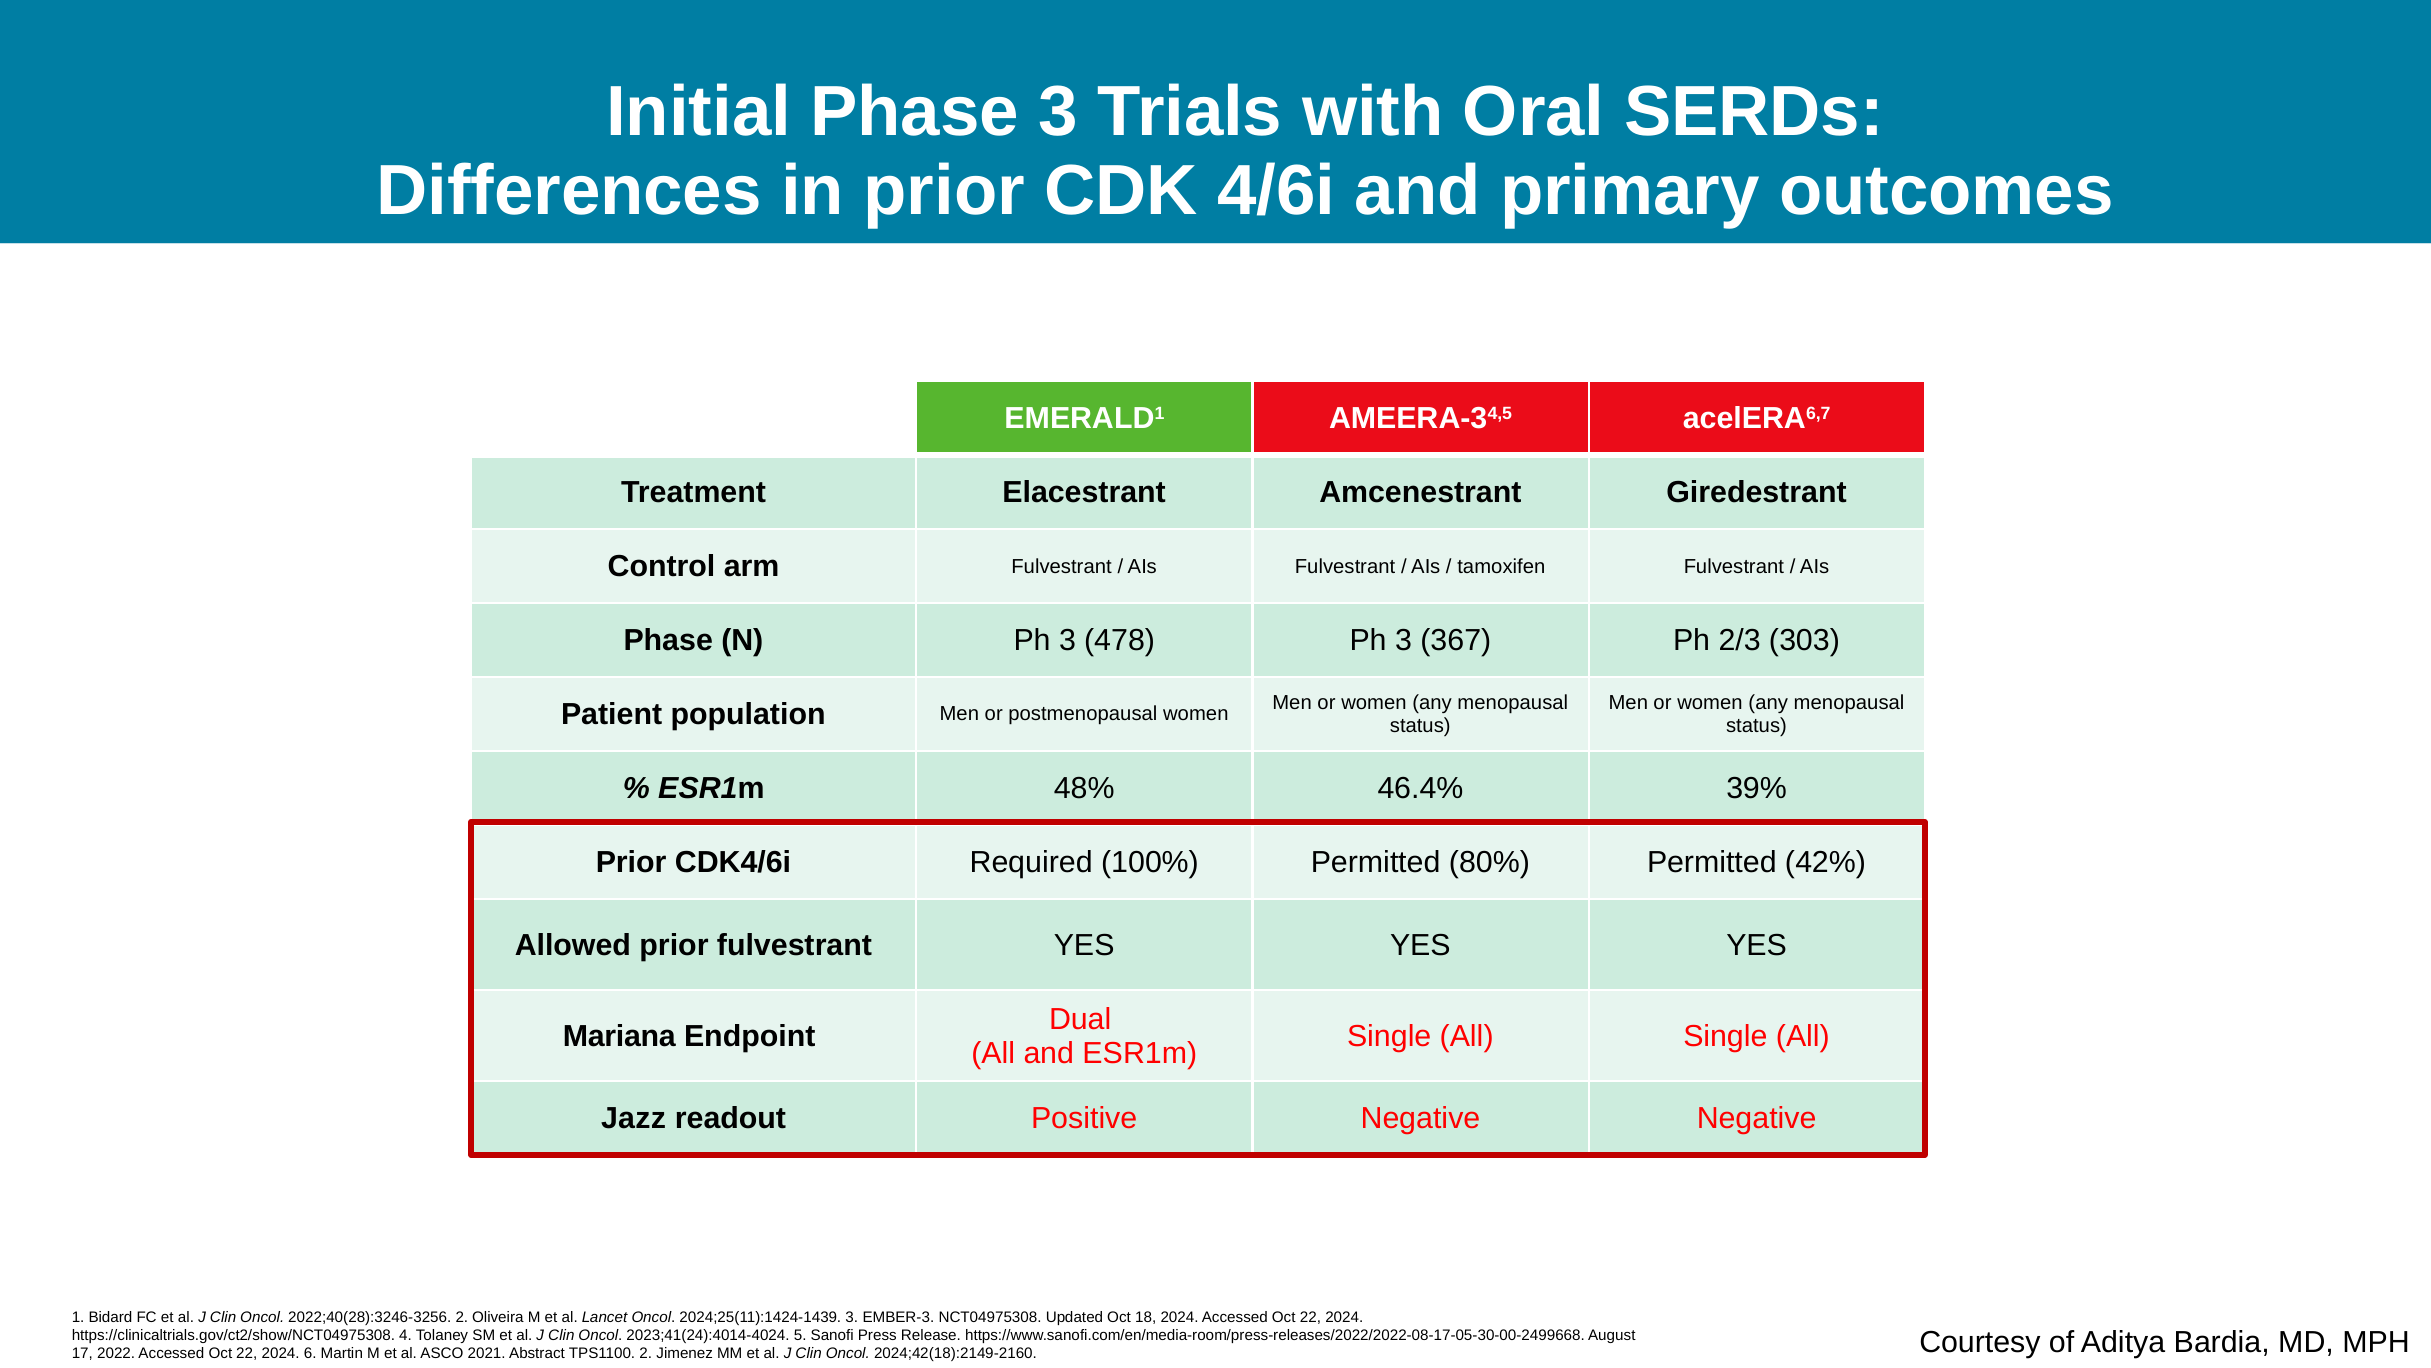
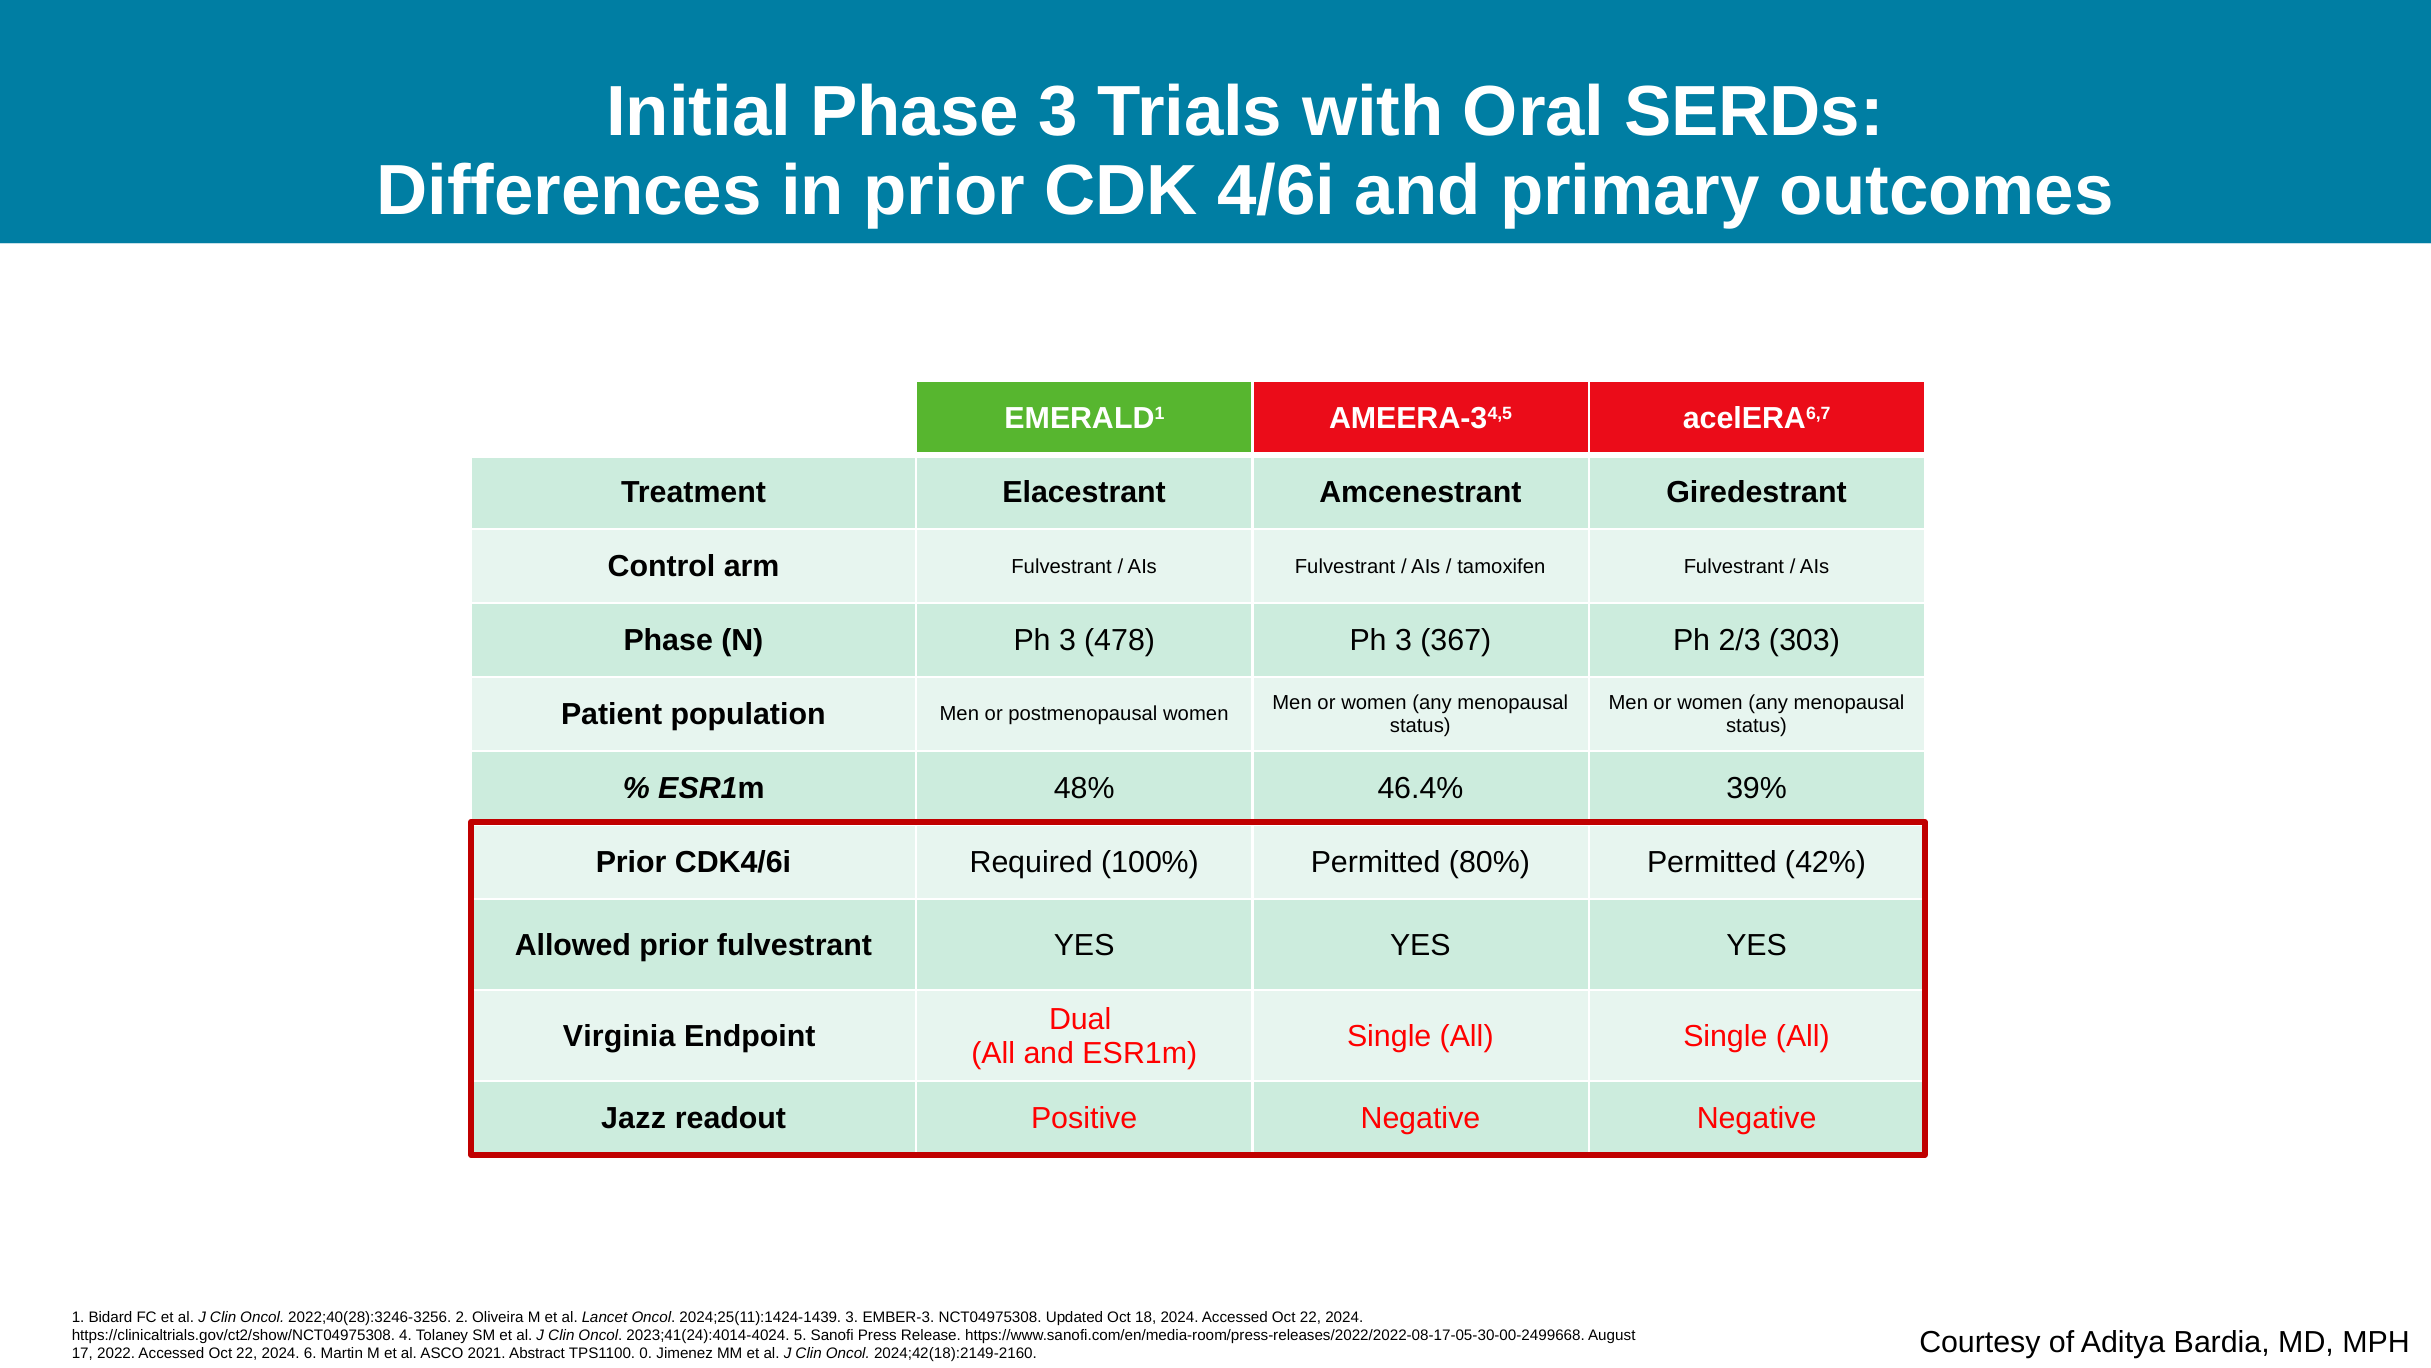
Mariana: Mariana -> Virginia (619, 1036)
TPS1100 2: 2 -> 0 (646, 1353)
